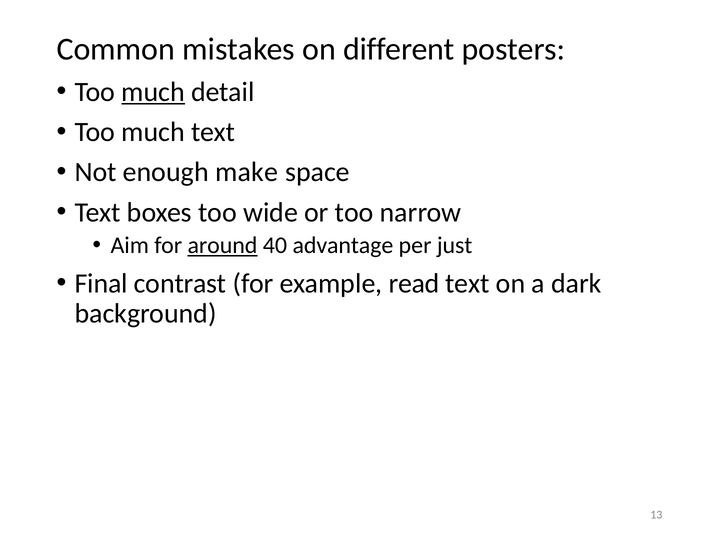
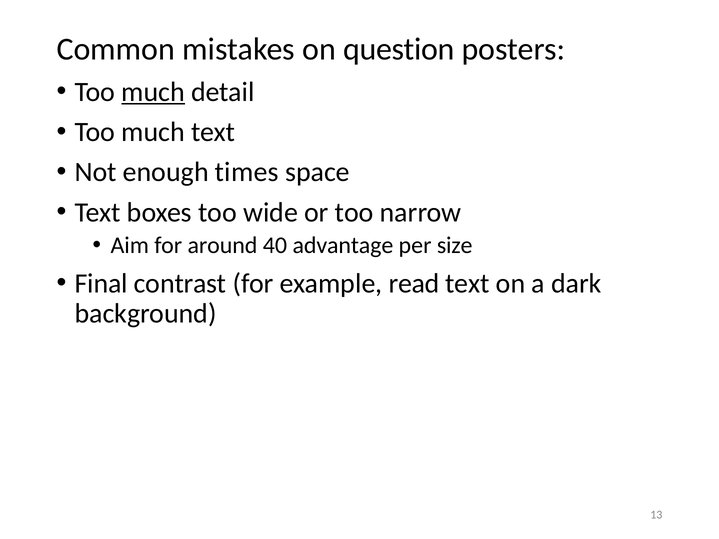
different: different -> question (399, 49)
make: make -> times (247, 172)
around underline: present -> none (222, 245)
just: just -> size (455, 245)
